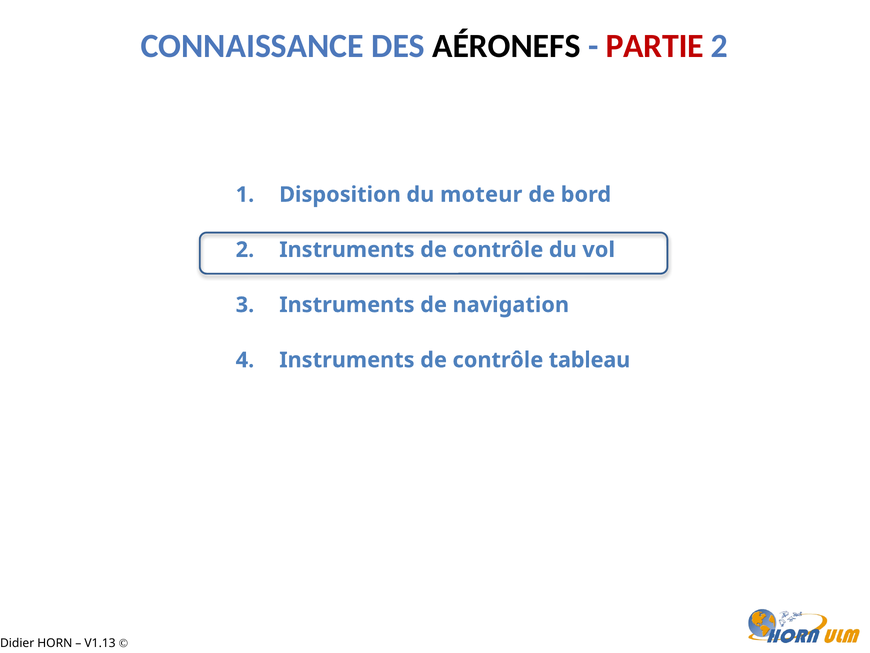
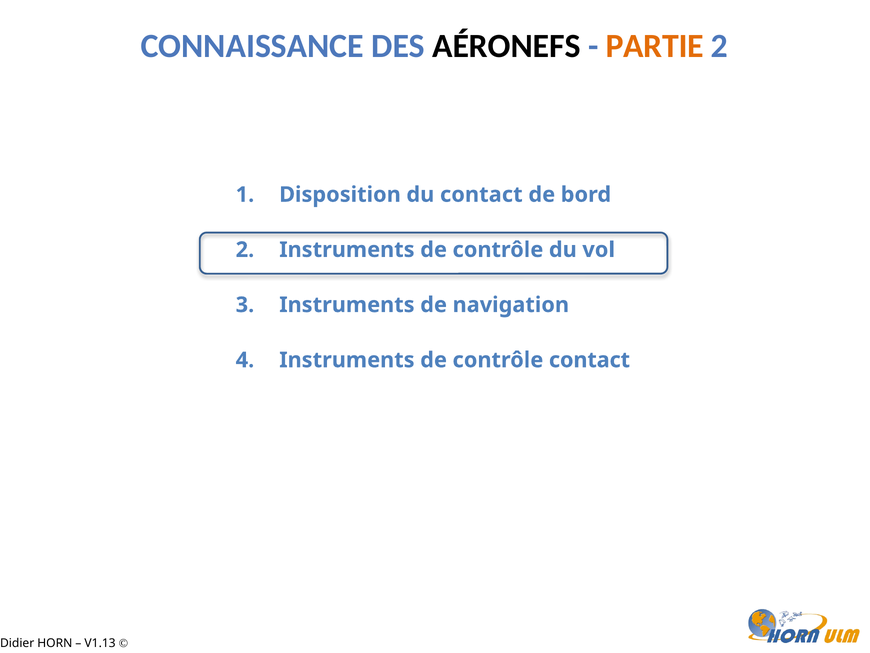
PARTIE colour: red -> orange (655, 46)
du moteur: moteur -> contact (481, 194)
contrôle tableau: tableau -> contact (589, 360)
